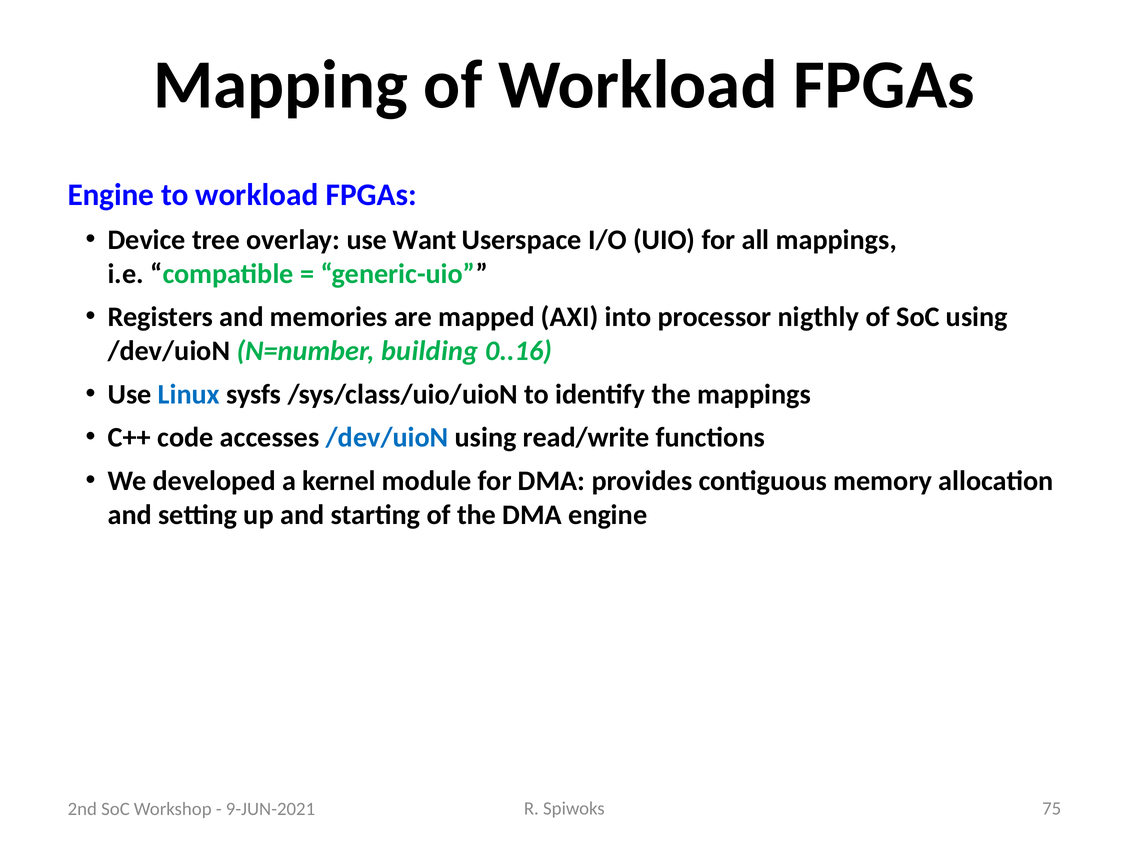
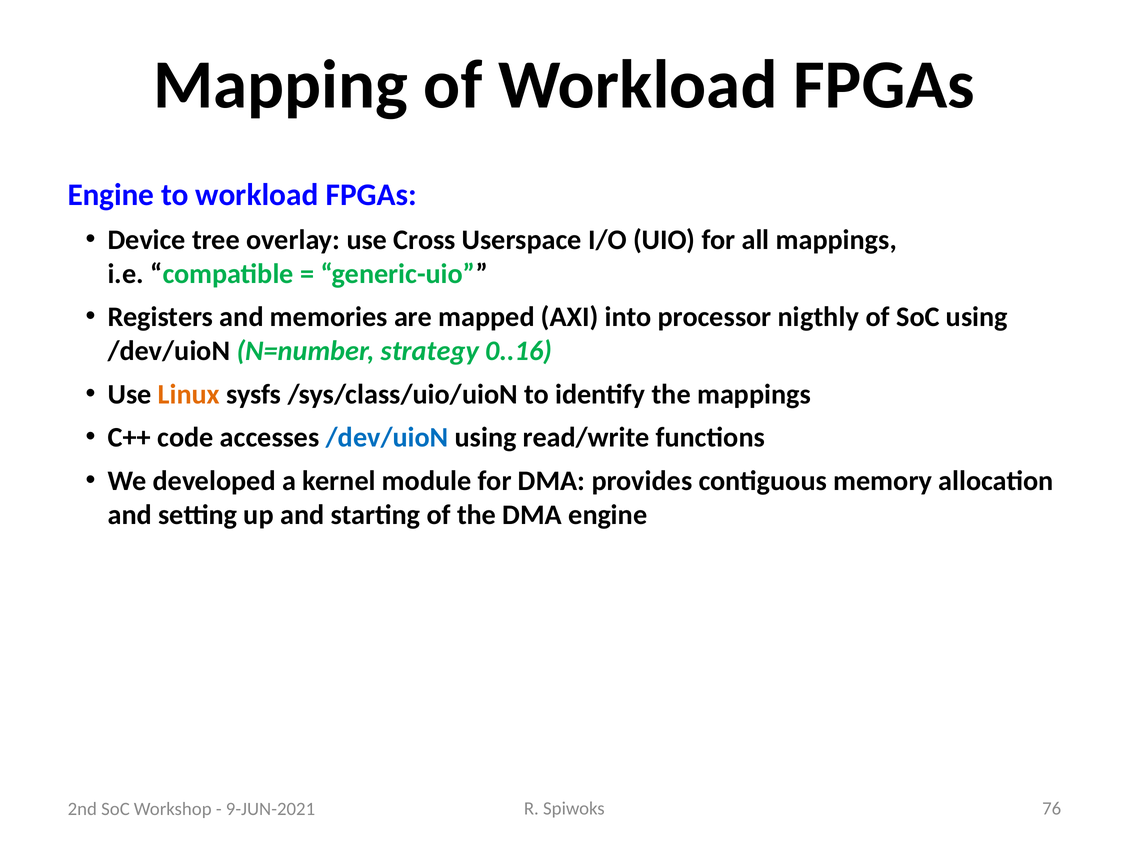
Want: Want -> Cross (424, 240)
building: building -> strategy (430, 351)
Linux colour: blue -> orange (189, 394)
75: 75 -> 76 (1052, 808)
